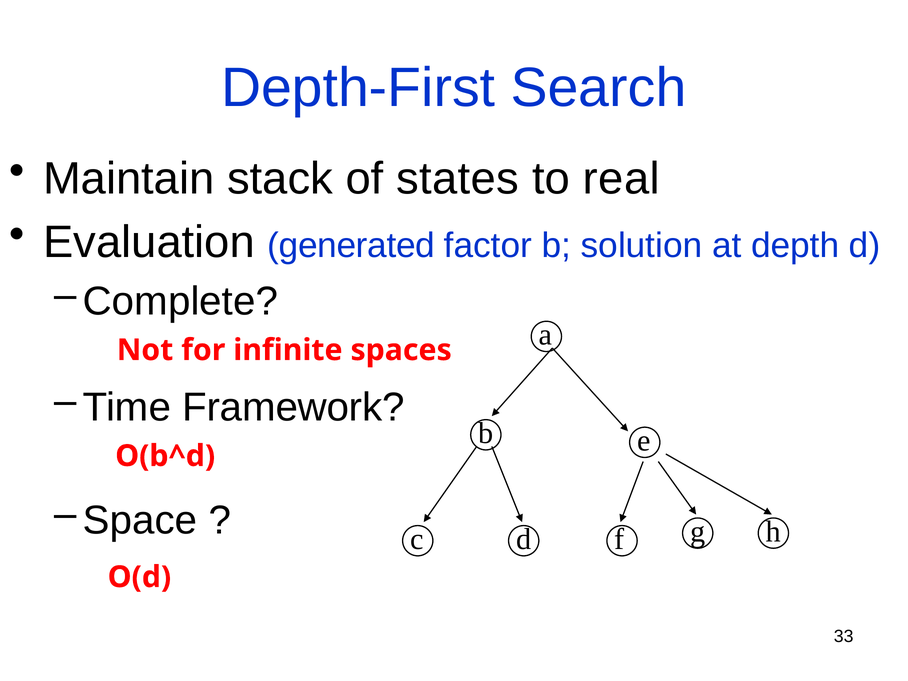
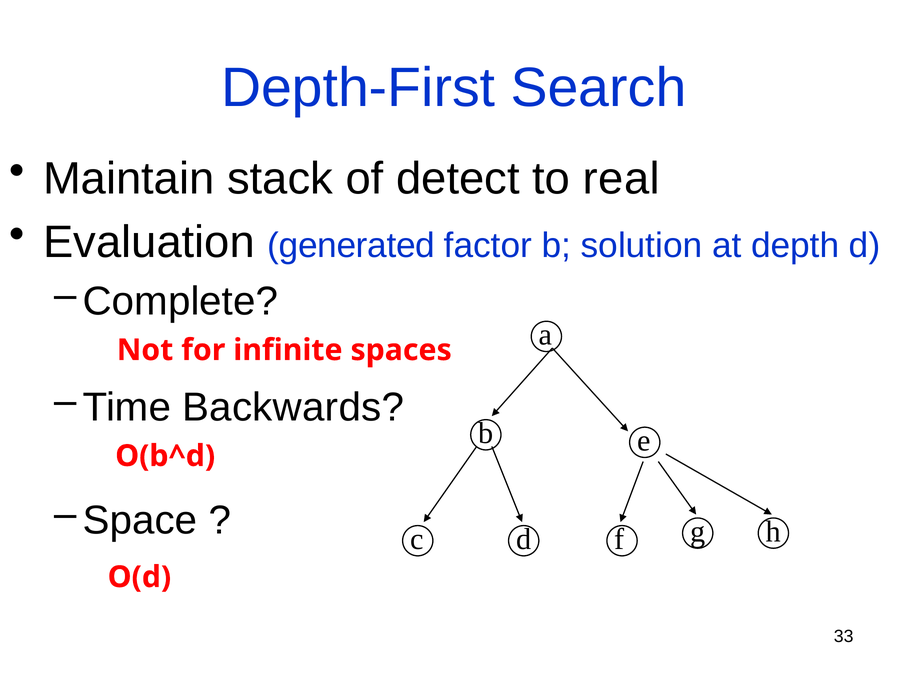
states: states -> detect (458, 179)
Framework: Framework -> Backwards (293, 407)
